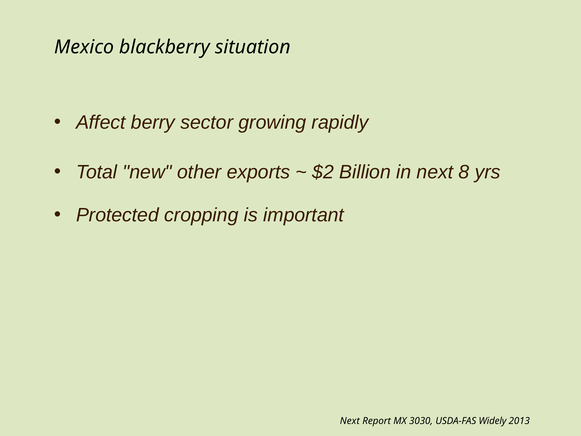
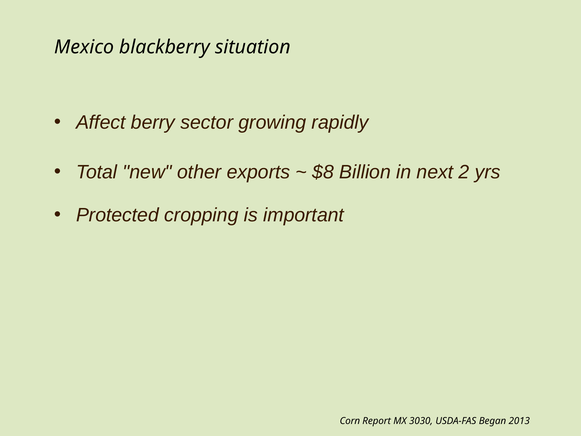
$2: $2 -> $8 (323, 172)
8: 8 -> 2 (464, 172)
Next: Next -> Corn (350, 421)
Widely: Widely -> Began (492, 421)
